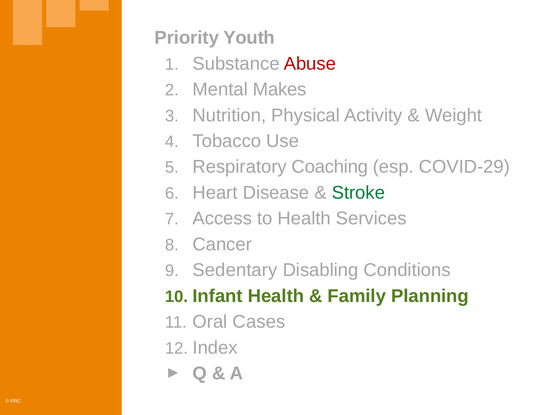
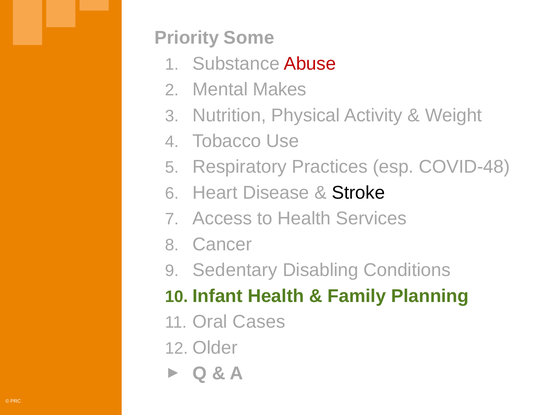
Youth: Youth -> Some (249, 38)
Coaching: Coaching -> Practices (330, 167)
COVID-29: COVID-29 -> COVID-48 (464, 167)
Stroke colour: green -> black (358, 193)
Index: Index -> Older (215, 347)
